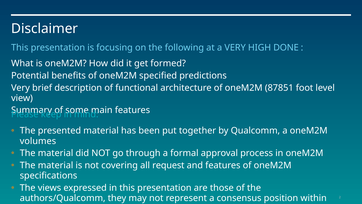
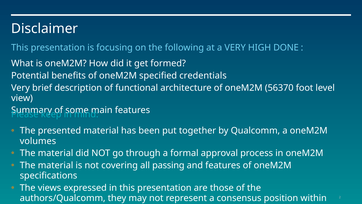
predictions: predictions -> credentials (203, 75)
87851: 87851 -> 56370 (279, 88)
request: request -> passing (168, 165)
